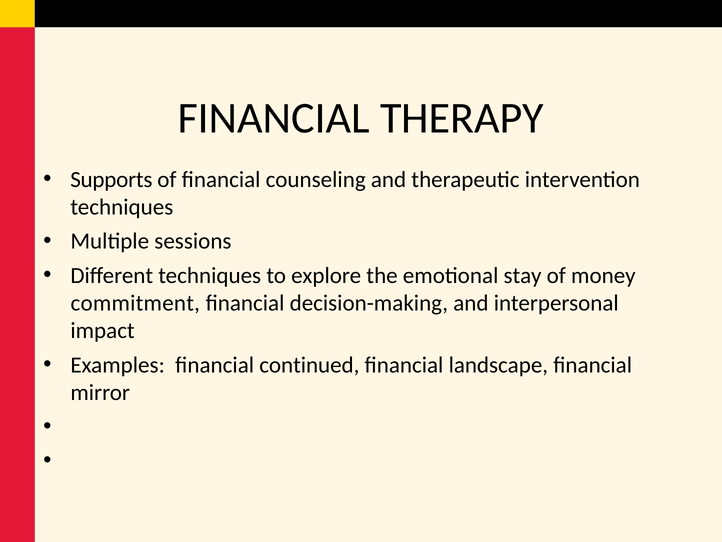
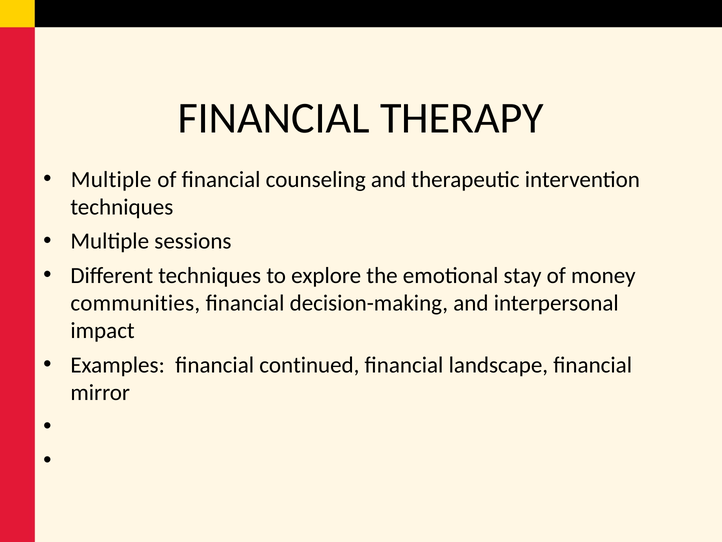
Supports: Supports -> Multiple (111, 179)
commitment: commitment -> communities (135, 303)
